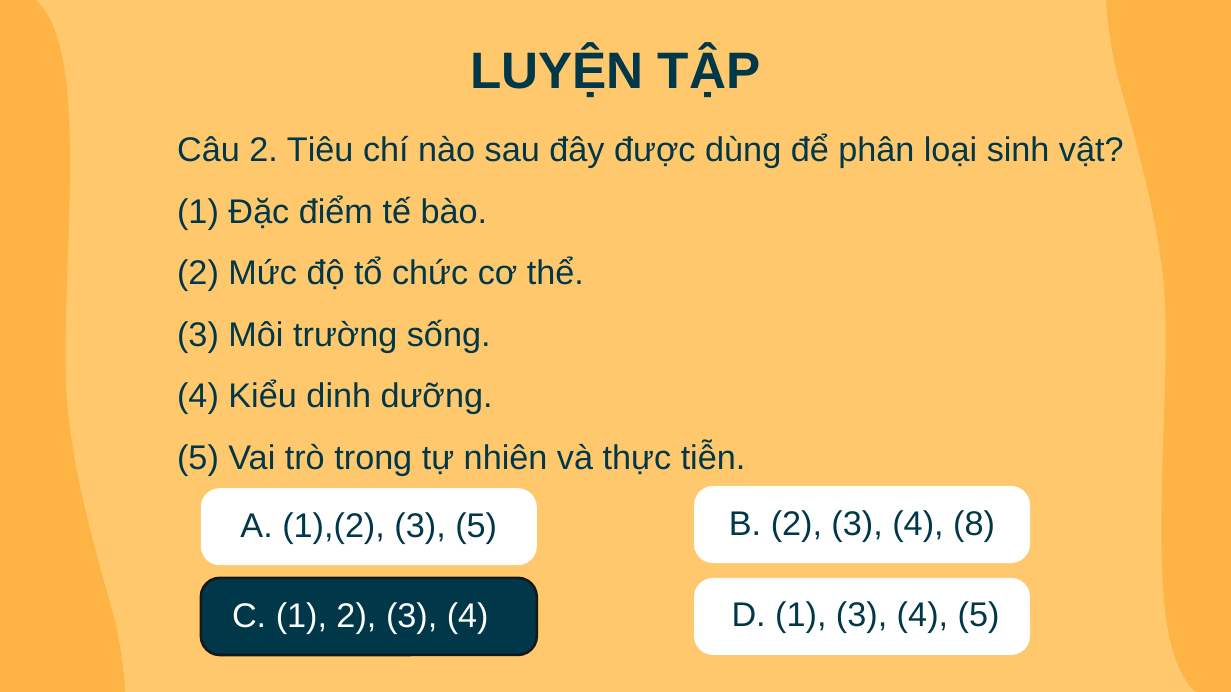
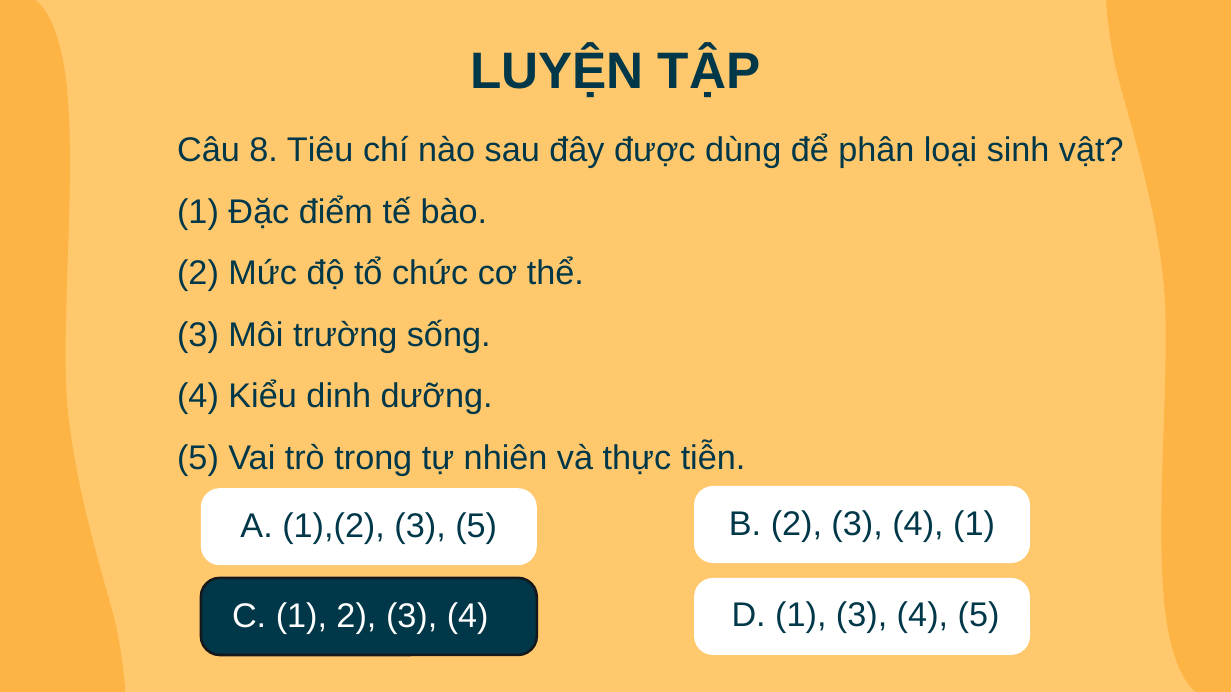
Câu 2: 2 -> 8 (264, 151)
4 8: 8 -> 1 (974, 525)
